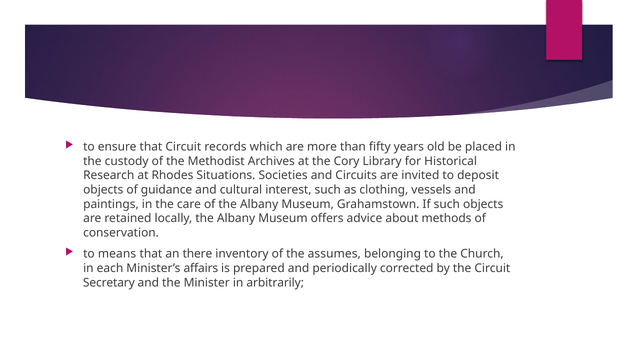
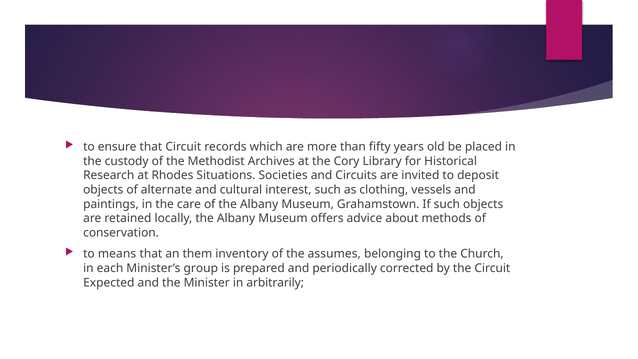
guidance: guidance -> alternate (166, 190)
there: there -> them (197, 254)
affairs: affairs -> group (201, 268)
Secretary: Secretary -> Expected (109, 282)
